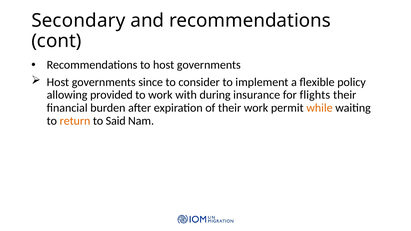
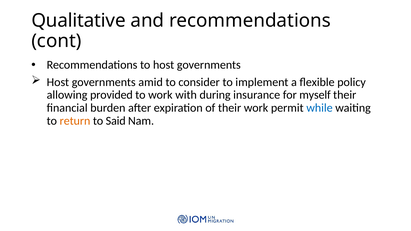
Secondary: Secondary -> Qualitative (79, 21)
since: since -> amid (151, 82)
flights: flights -> myself (315, 95)
while colour: orange -> blue (319, 108)
